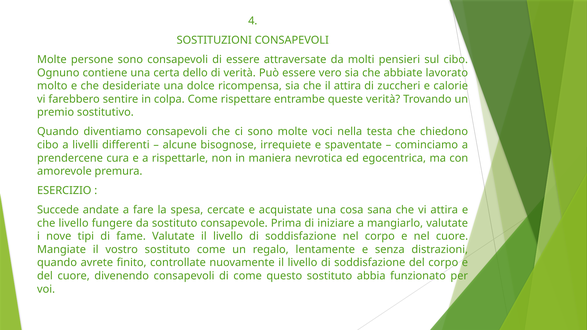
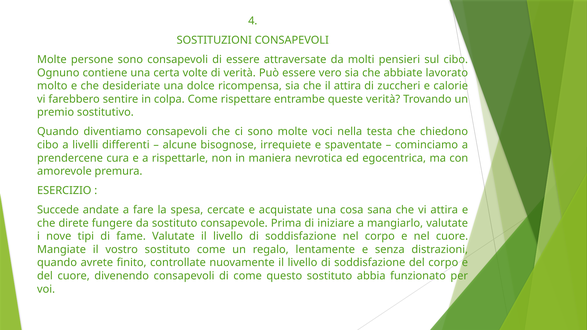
dello: dello -> volte (195, 73)
che livello: livello -> direte (74, 223)
